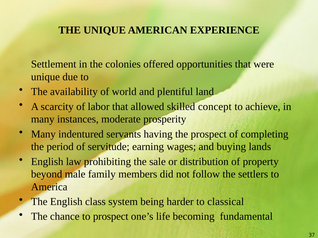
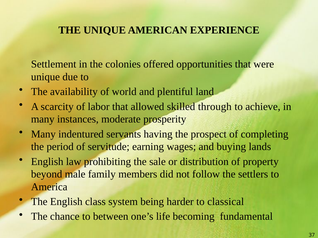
concept: concept -> through (215, 107)
to prospect: prospect -> between (111, 217)
